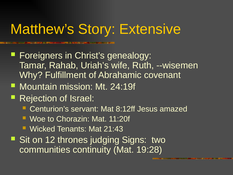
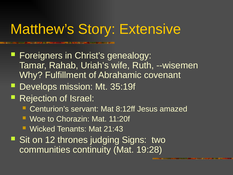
Mountain: Mountain -> Develops (38, 87)
24:19f: 24:19f -> 35:19f (123, 87)
